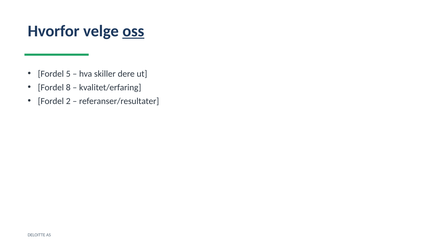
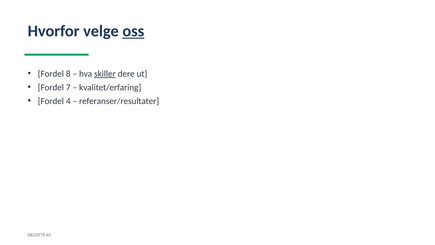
5: 5 -> 8 (68, 74)
skiller underline: none -> present (105, 74)
8: 8 -> 7 (68, 87)
2: 2 -> 4 (68, 101)
